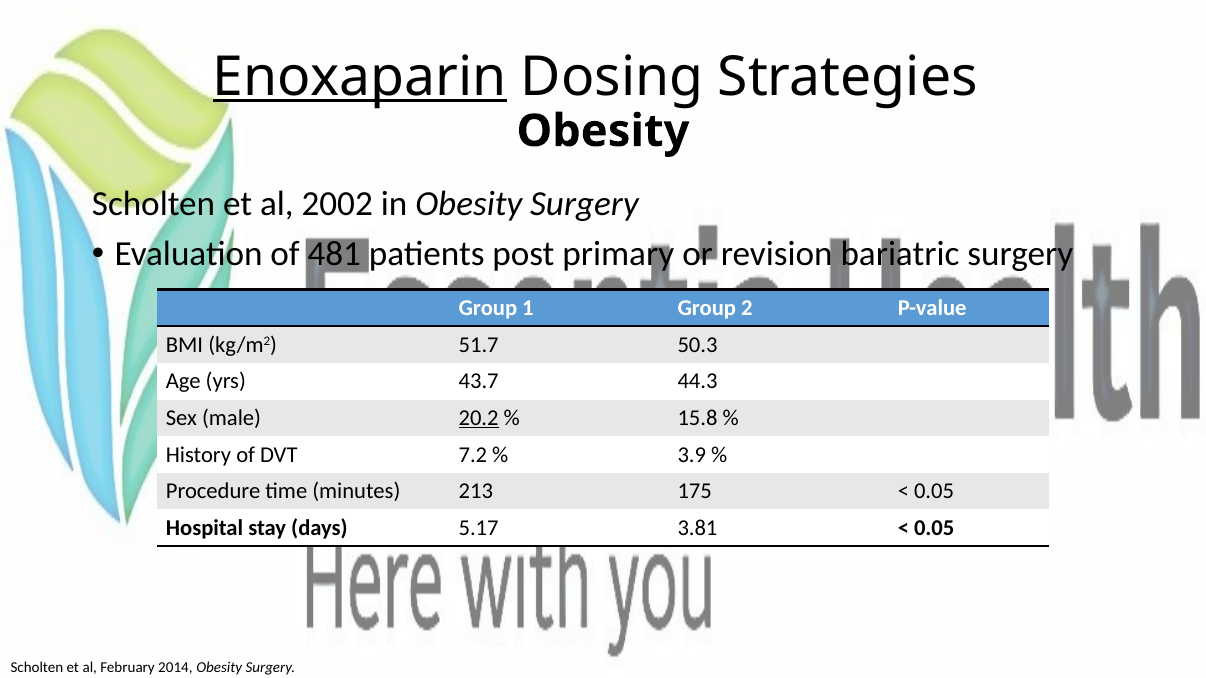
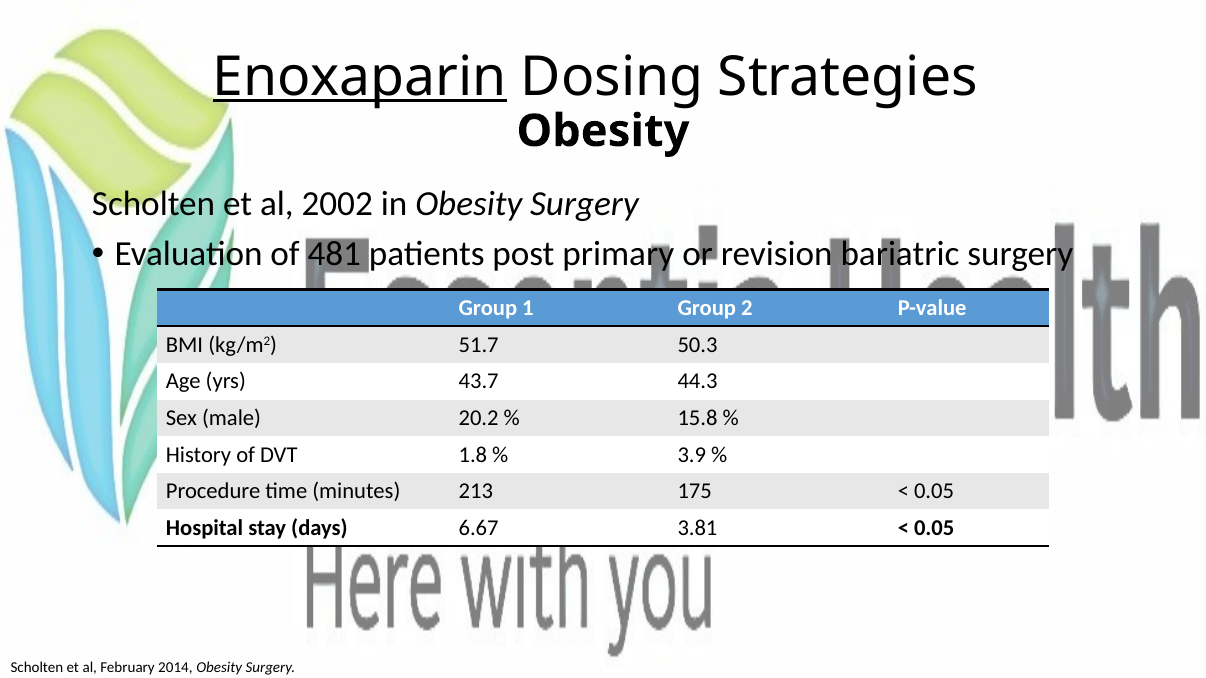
20.2 underline: present -> none (479, 418)
7.2: 7.2 -> 1.8 (473, 455)
5.17: 5.17 -> 6.67 (479, 528)
